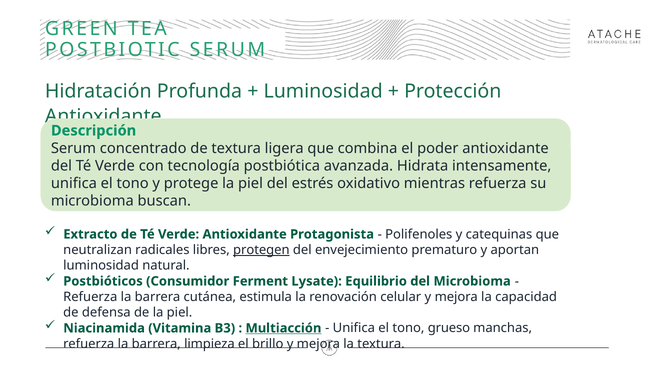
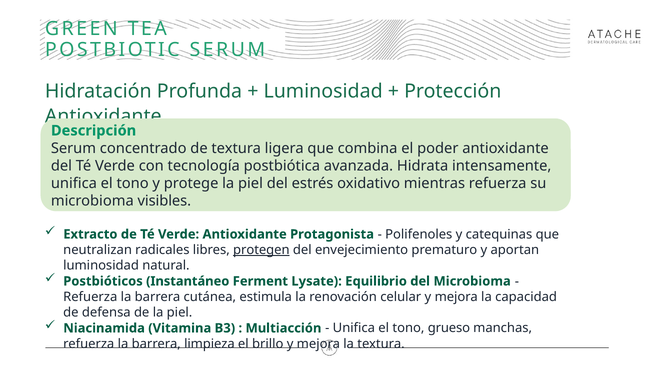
buscan: buscan -> visibles (164, 201)
Consumidor: Consumidor -> Instantáneo (188, 281)
Multiacción underline: present -> none (283, 328)
